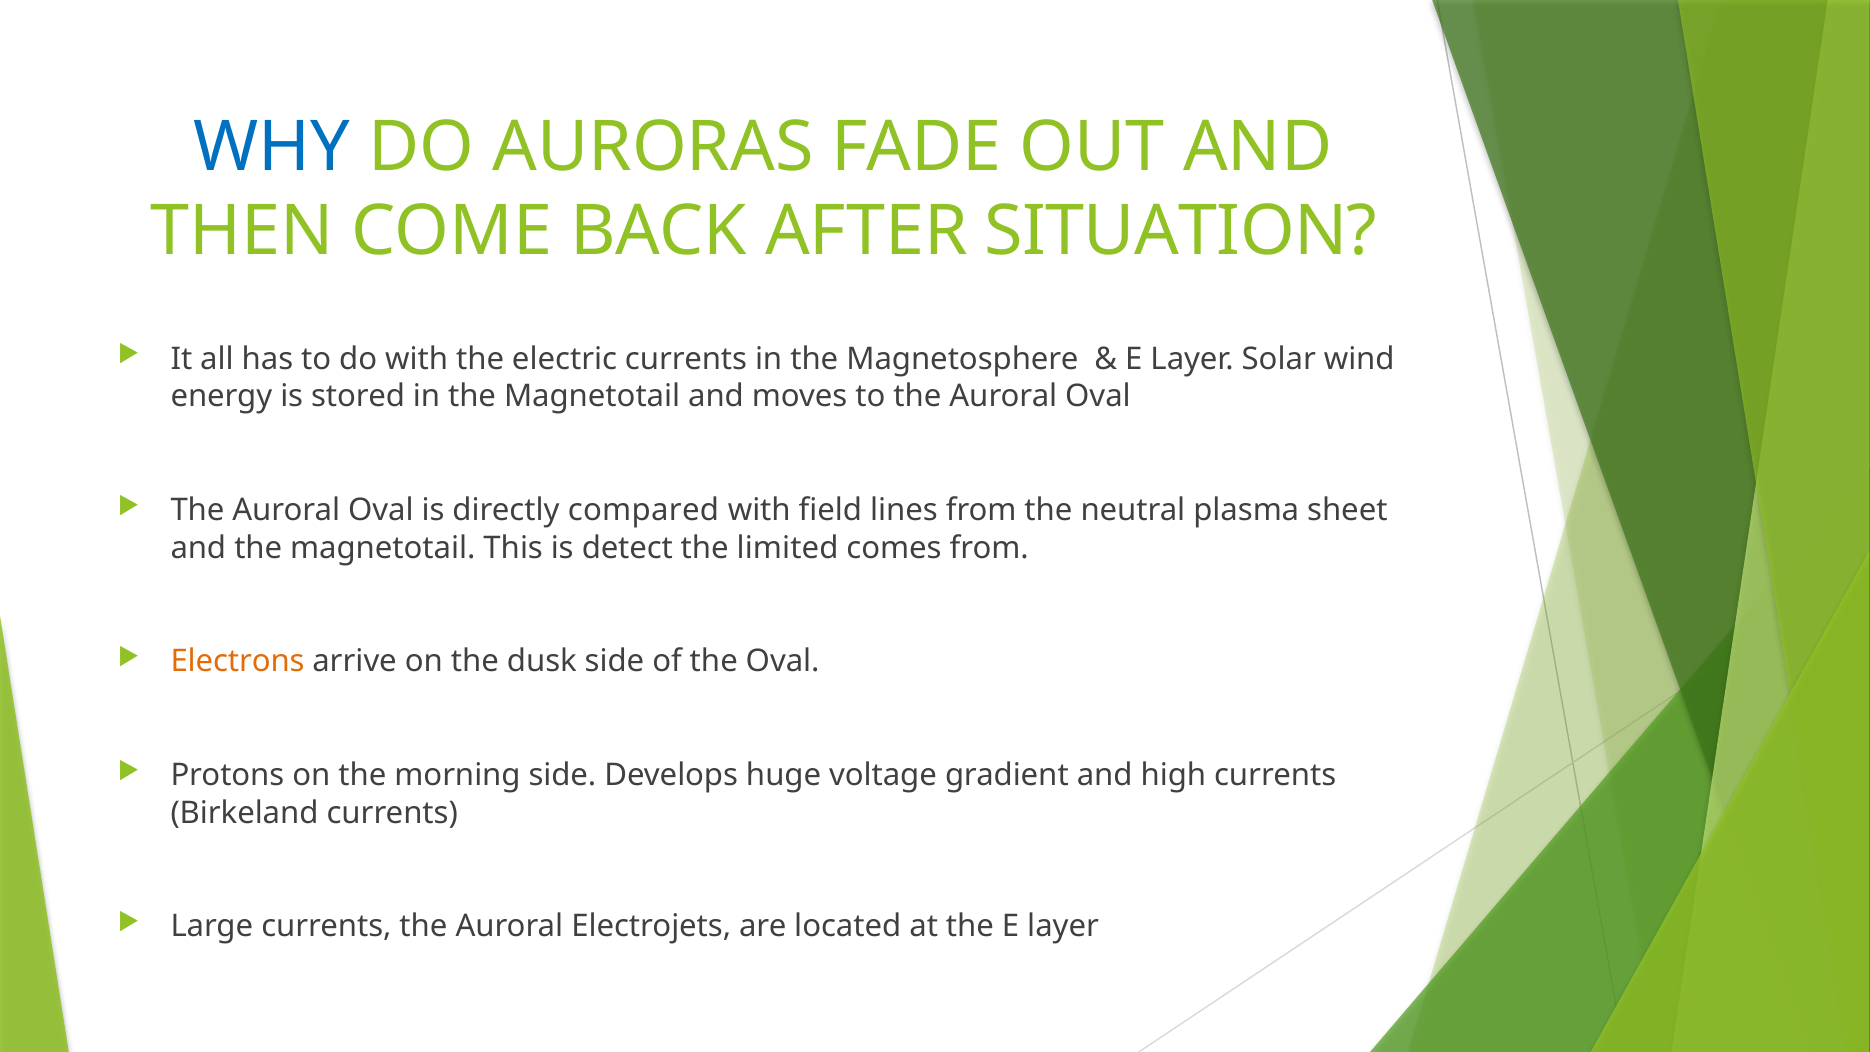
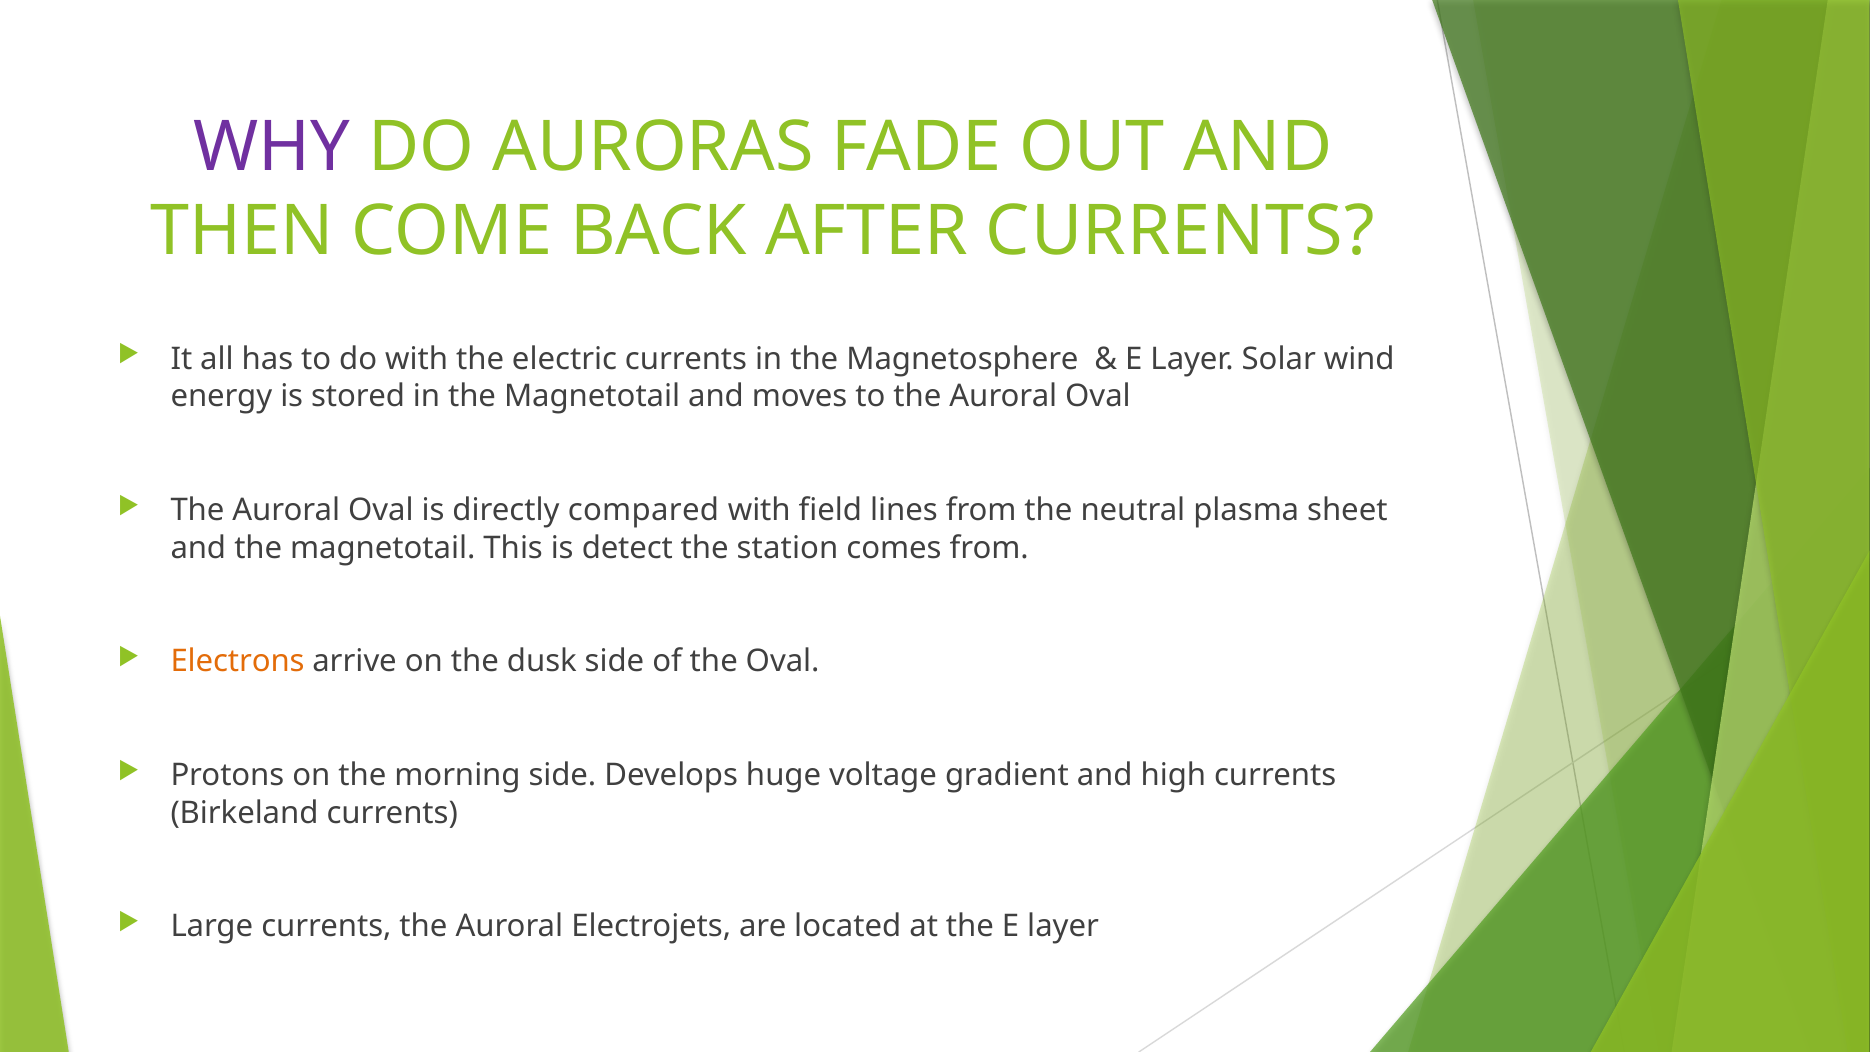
WHY colour: blue -> purple (272, 147)
AFTER SITUATION: SITUATION -> CURRENTS (1180, 232)
limited: limited -> station (788, 548)
